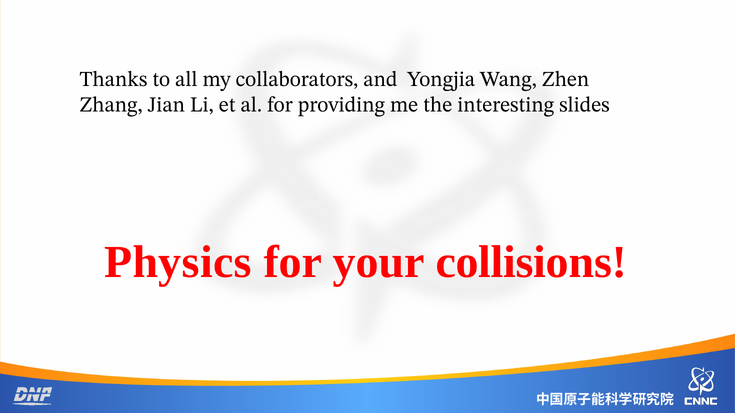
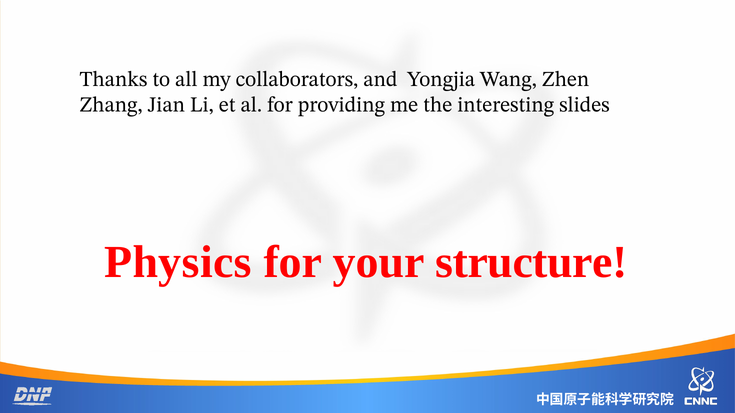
collisions: collisions -> structure (531, 262)
